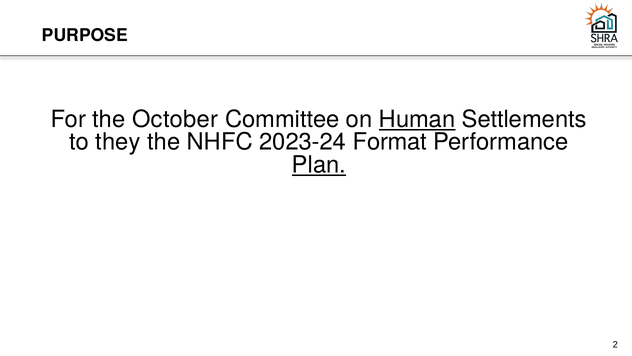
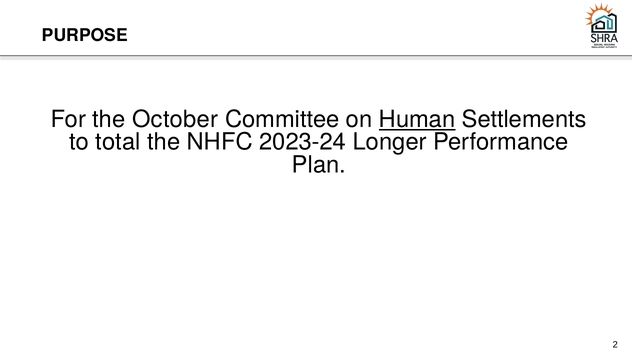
they: they -> total (118, 142)
Format: Format -> Longer (390, 142)
Plan underline: present -> none (319, 165)
